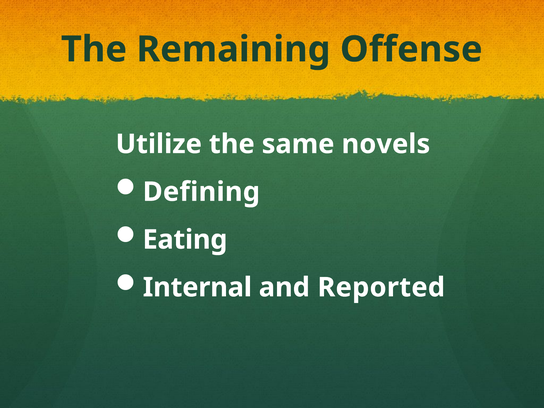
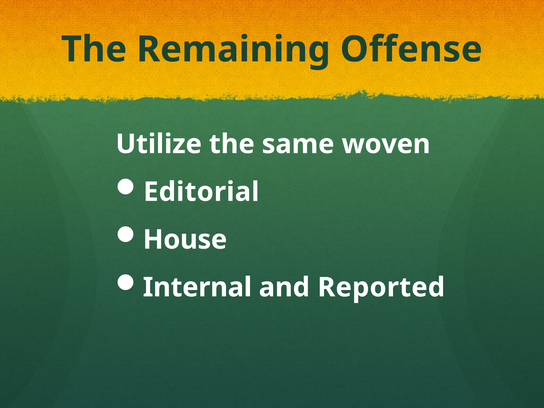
novels: novels -> woven (386, 144)
Defining: Defining -> Editorial (201, 192)
Eating: Eating -> House (185, 240)
